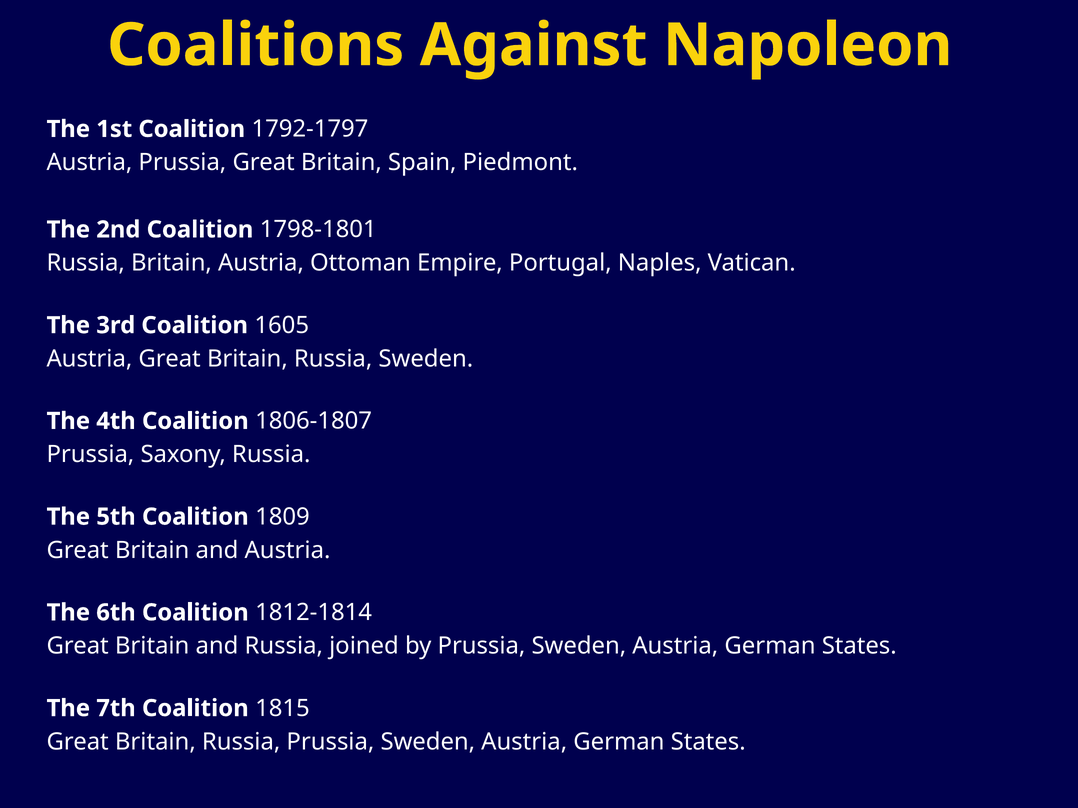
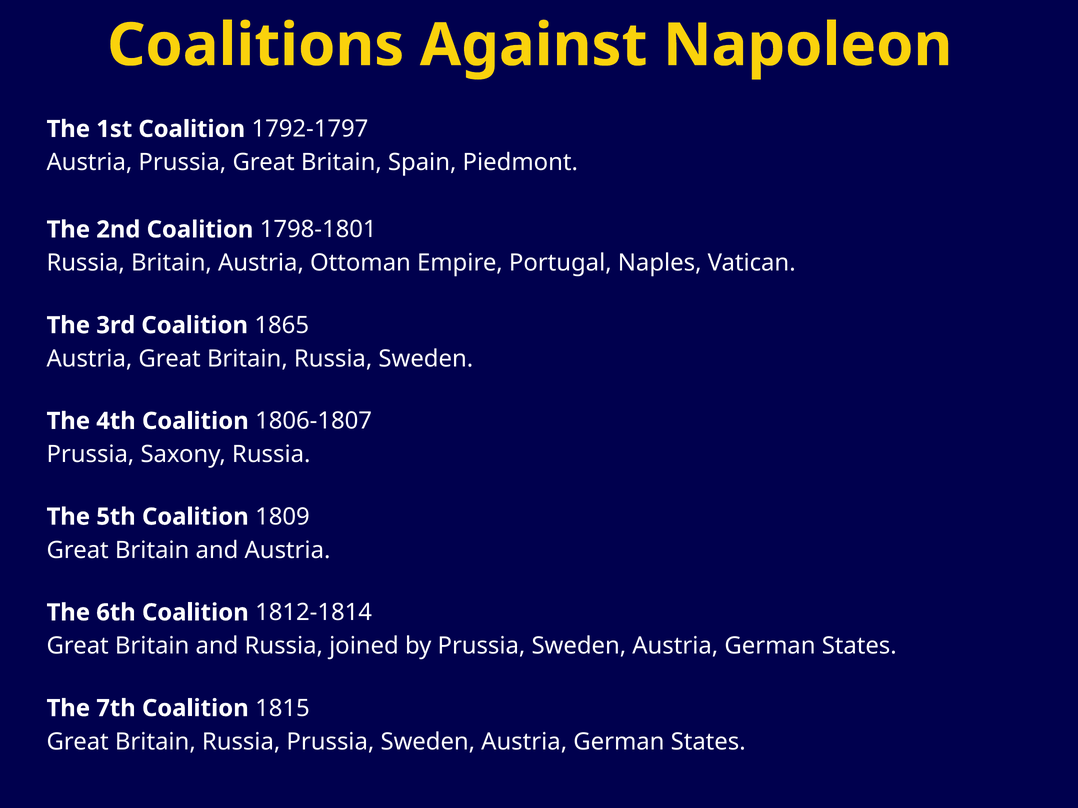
1605: 1605 -> 1865 (282, 326)
